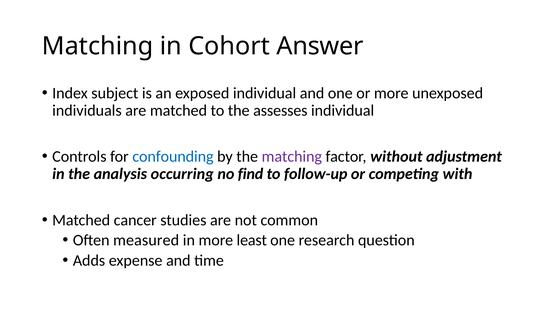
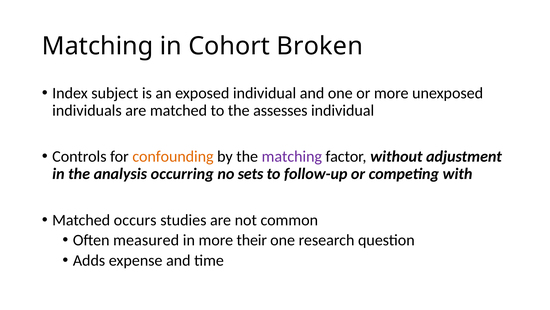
Answer: Answer -> Broken (320, 46)
confounding colour: blue -> orange (173, 156)
find: find -> sets (251, 174)
cancer: cancer -> occurs (135, 220)
least: least -> their (252, 240)
